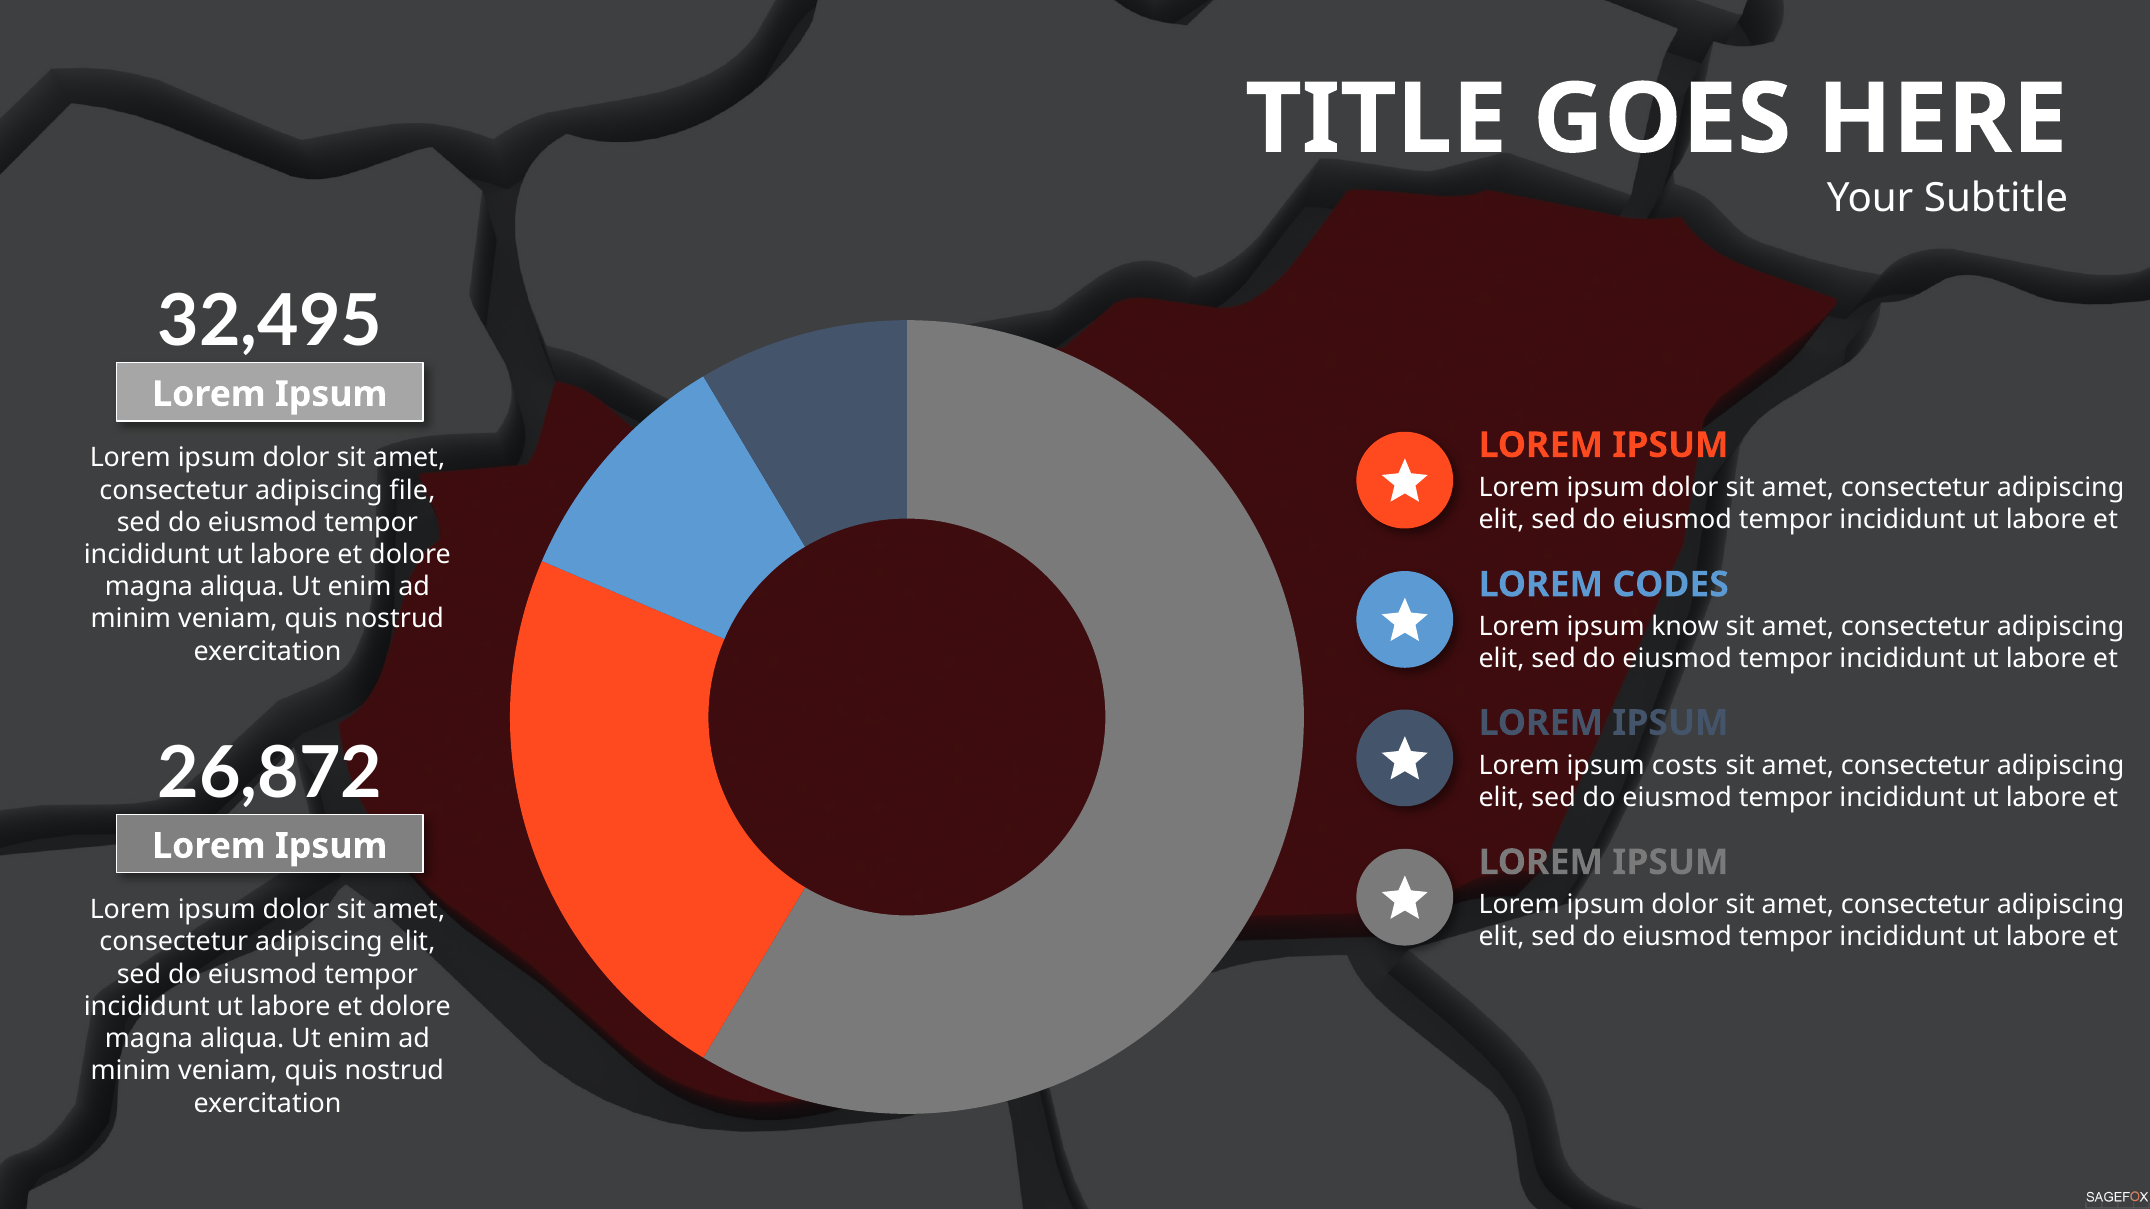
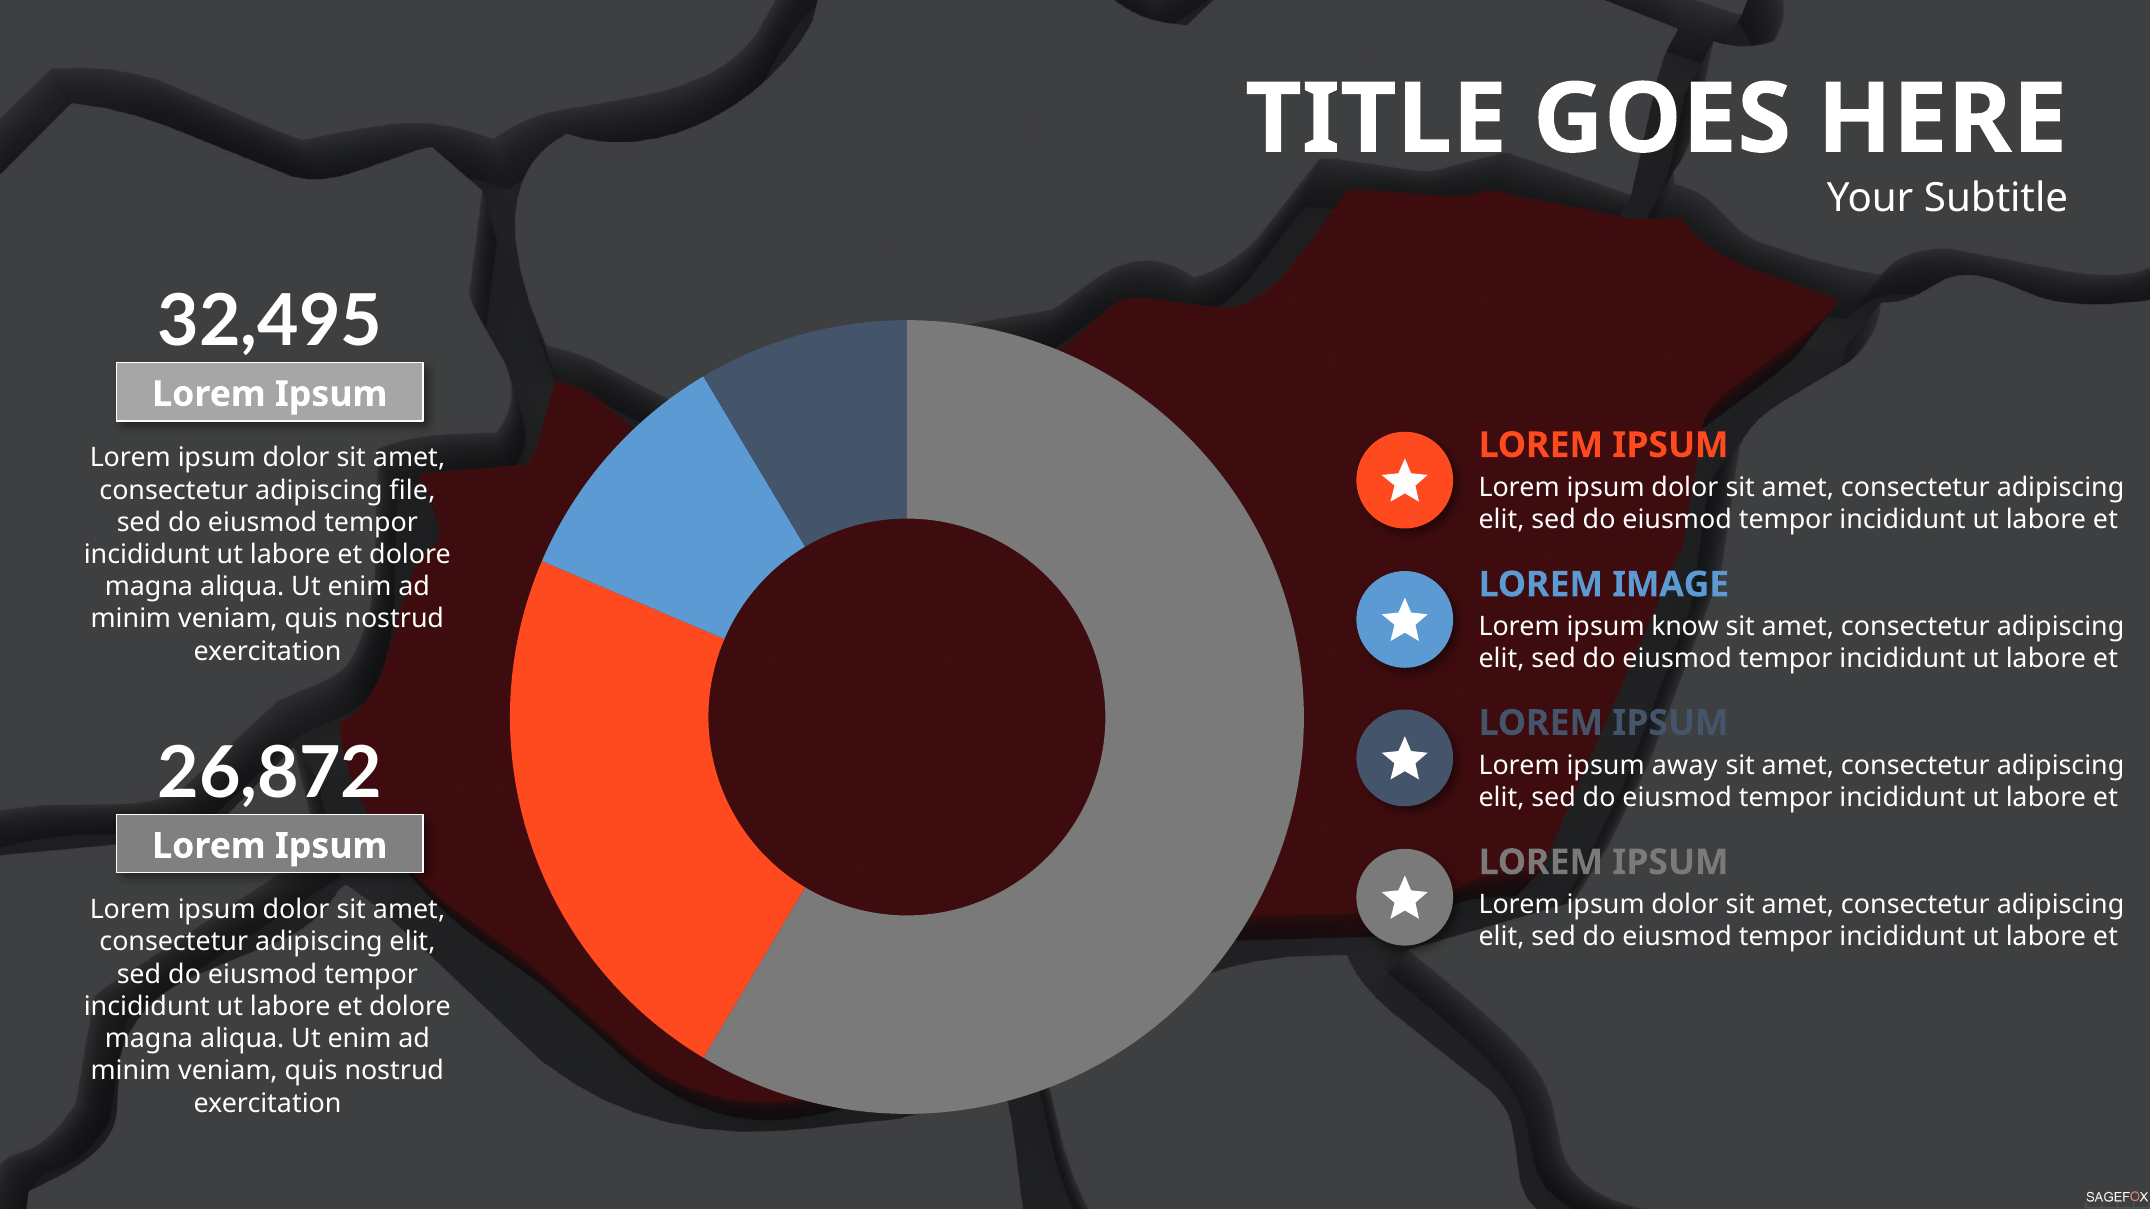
CODES: CODES -> IMAGE (1671, 585)
costs: costs -> away (1685, 766)
